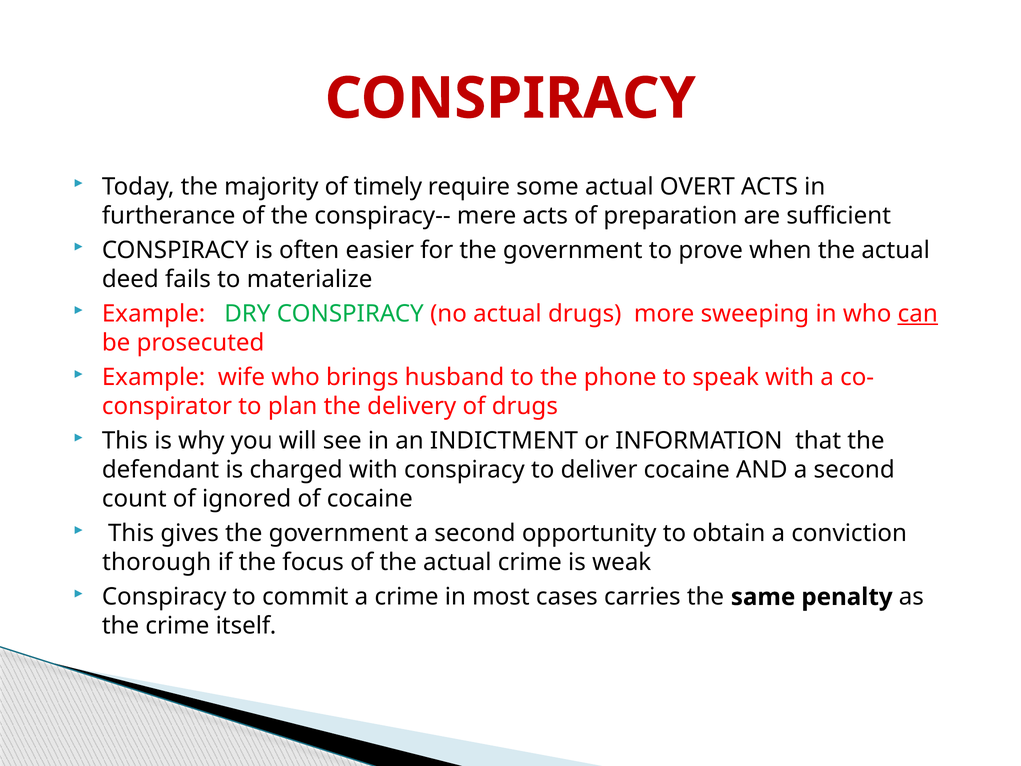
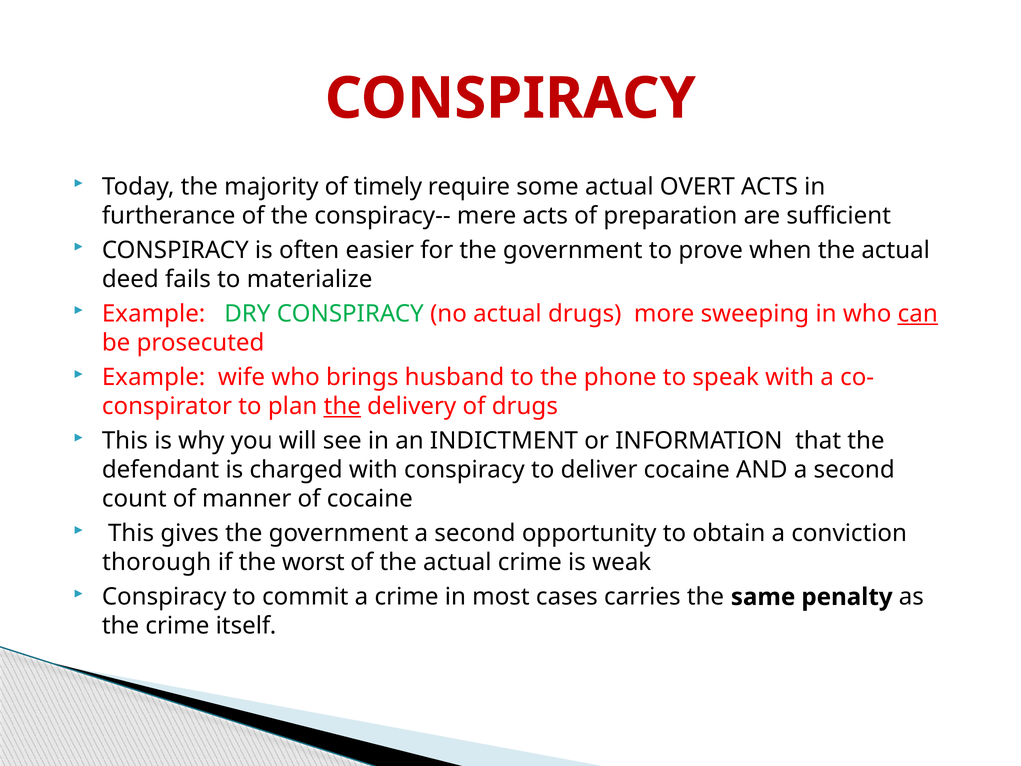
the underline: none -> present (342, 406)
ignored: ignored -> manner (247, 499)
focus: focus -> worst (313, 562)
